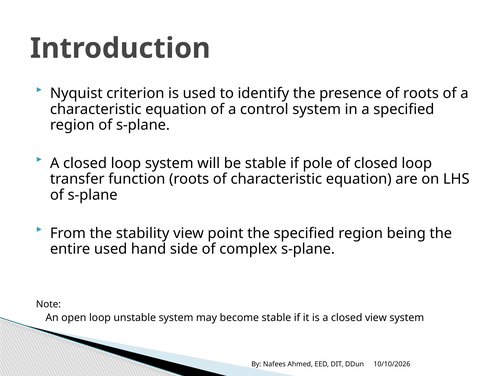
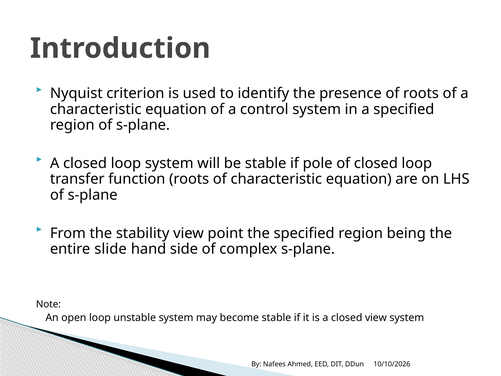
entire used: used -> slide (111, 249)
